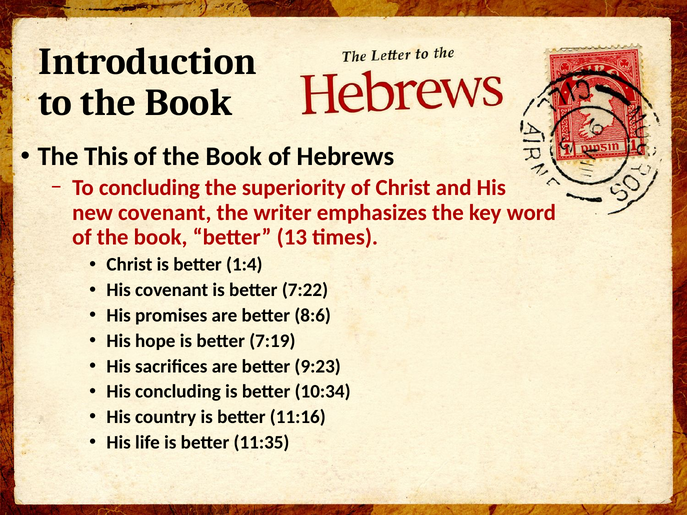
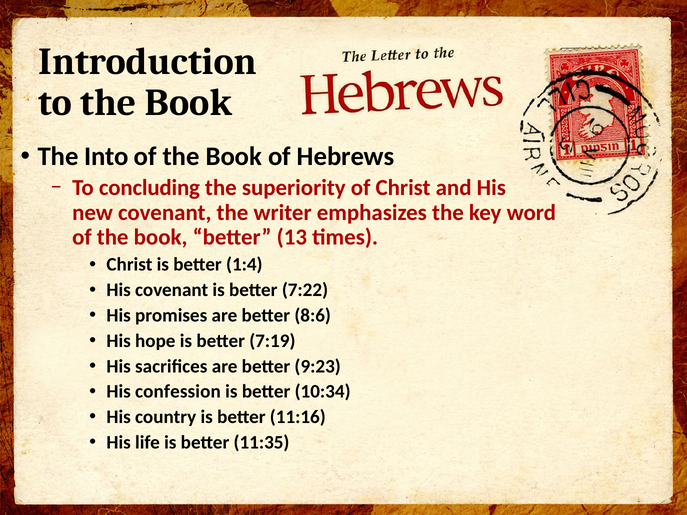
This: This -> Into (106, 156)
His concluding: concluding -> confession (178, 392)
